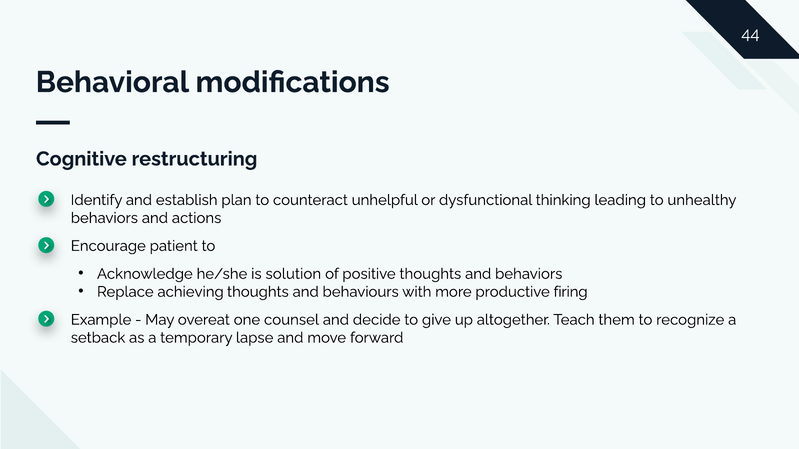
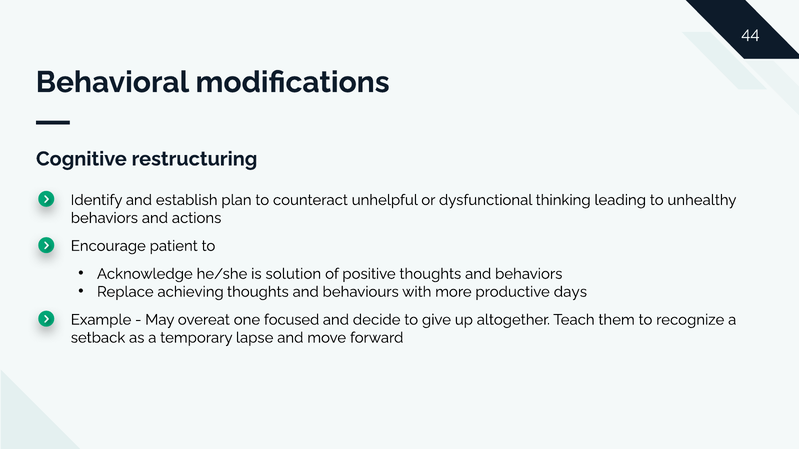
firing: firing -> days (570, 292)
counsel: counsel -> focused (292, 320)
